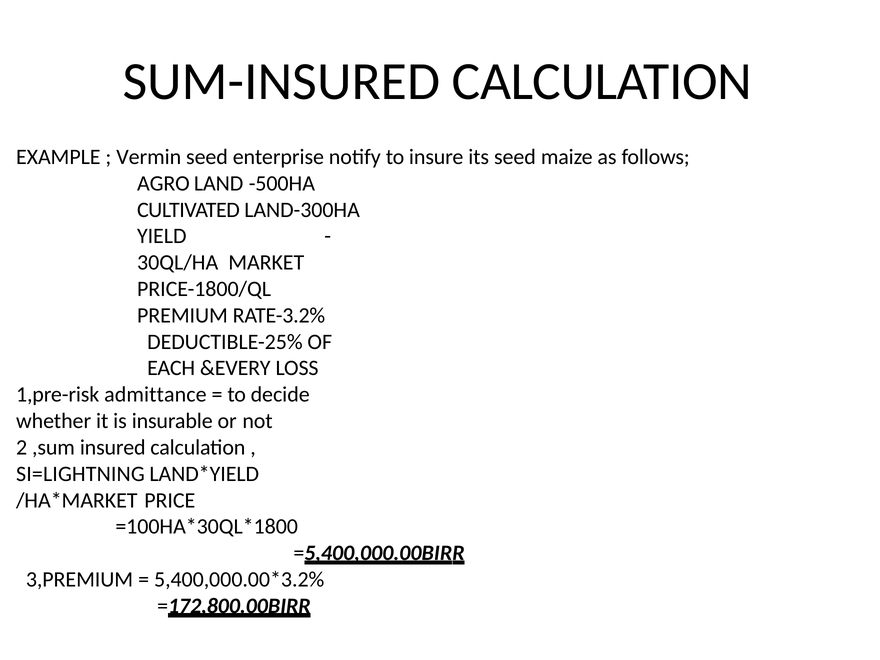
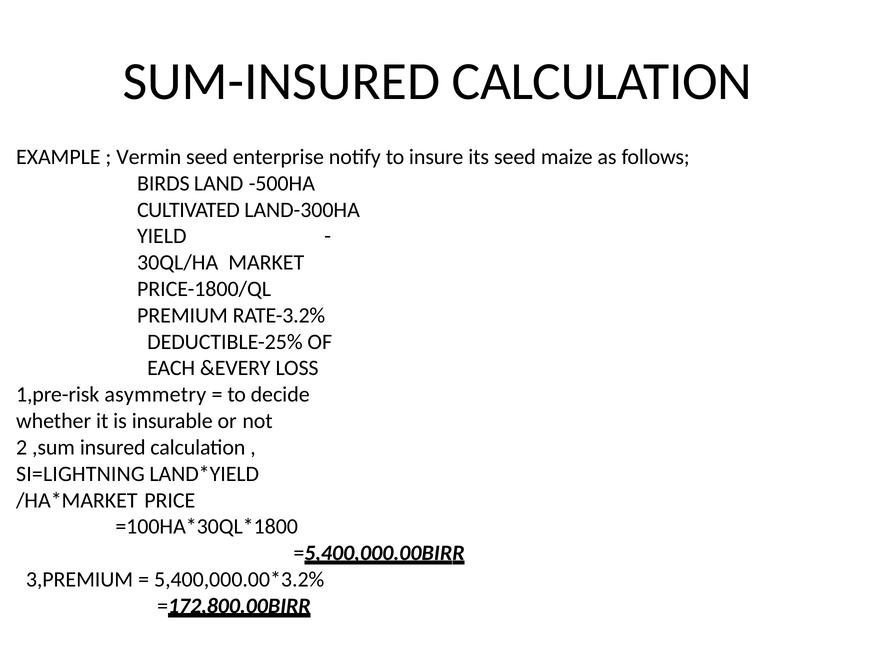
AGRO: AGRO -> BIRDS (163, 183)
admittance: admittance -> asymmetry (155, 395)
